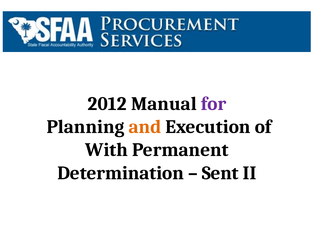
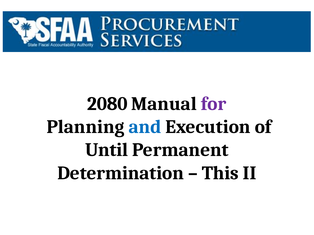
2012: 2012 -> 2080 (107, 104)
and colour: orange -> blue (145, 127)
With: With -> Until (107, 150)
Sent: Sent -> This (220, 173)
